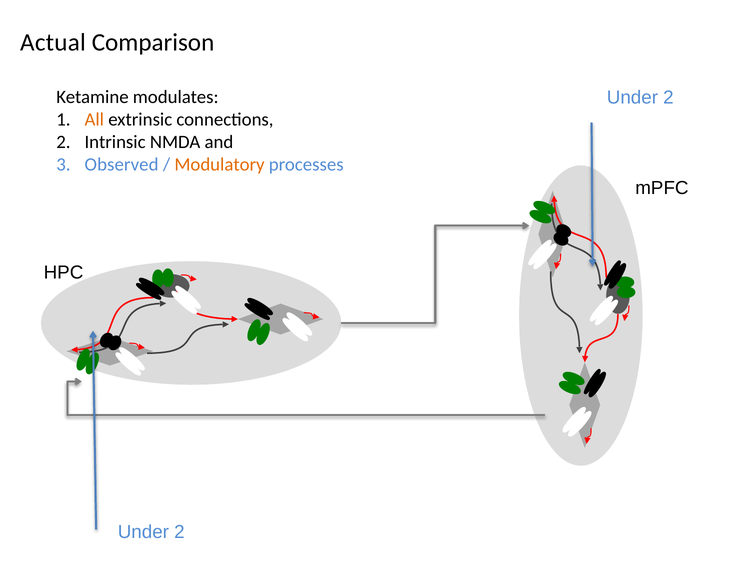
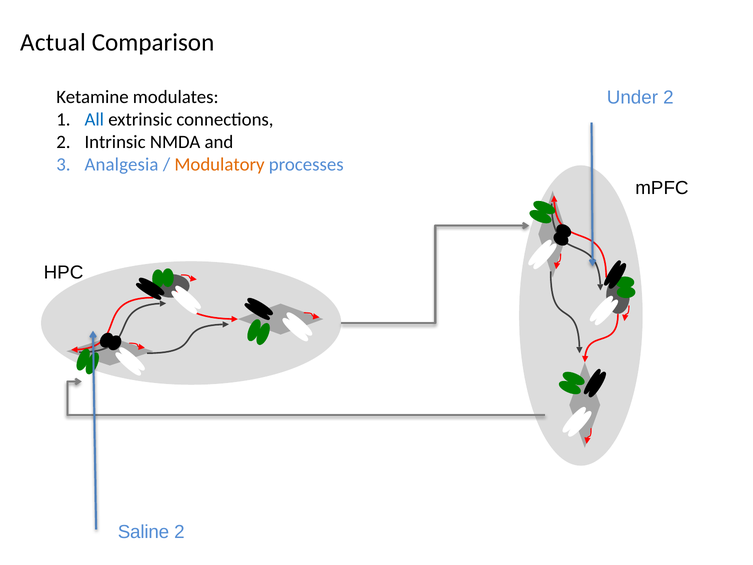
All colour: orange -> blue (94, 119)
Observed: Observed -> Analgesia (122, 165)
Under: Under -> Saline (143, 532)
